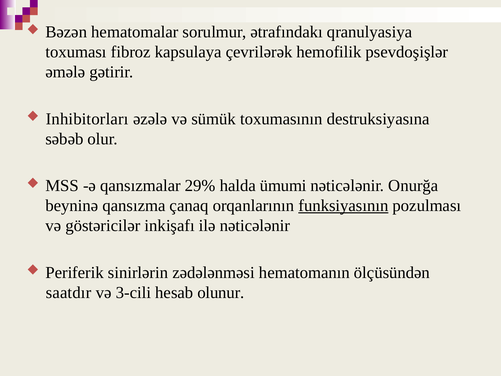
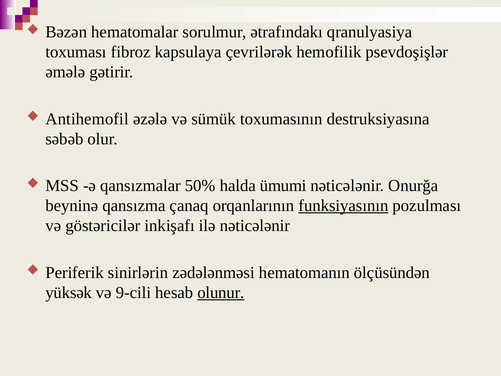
Inhibitorları: Inhibitorları -> Antihemofil (87, 119)
29%: 29% -> 50% (200, 186)
saatdır: saatdır -> yüksək (69, 292)
3-cili: 3-cili -> 9-cili (133, 292)
olunur underline: none -> present (221, 292)
